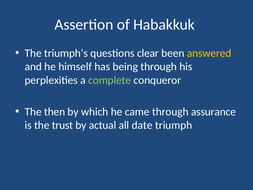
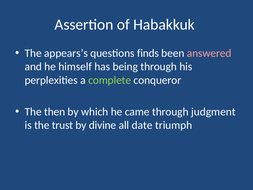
triumph’s: triumph’s -> appears’s (66, 53)
clear: clear -> finds (148, 53)
answered colour: yellow -> pink (209, 53)
assurance: assurance -> judgment (213, 112)
actual: actual -> divine (103, 125)
